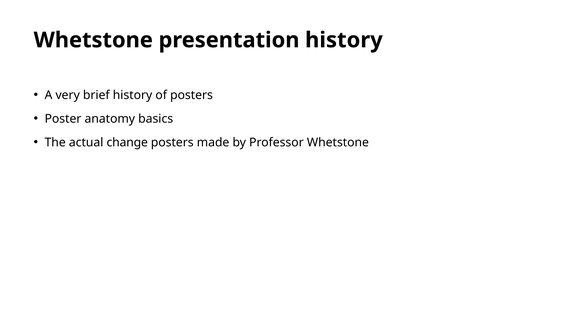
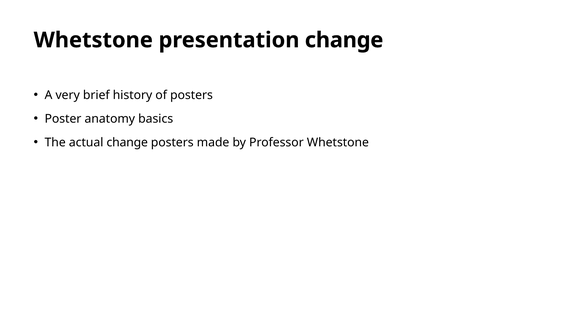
presentation history: history -> change (344, 40)
